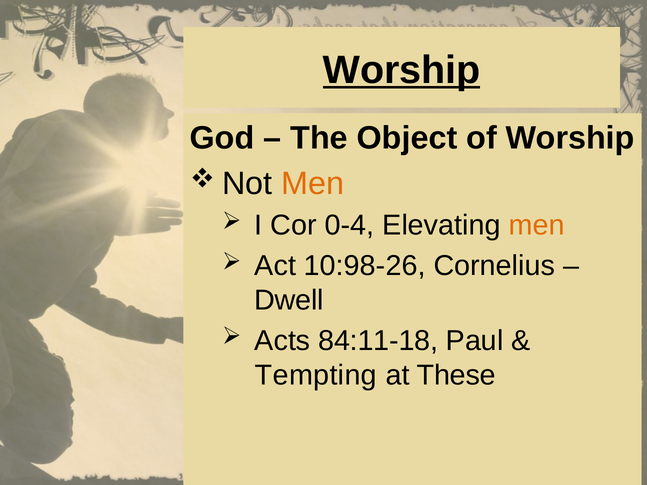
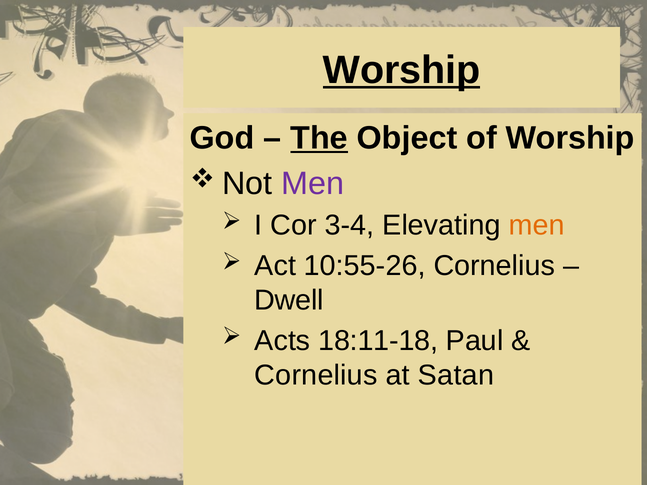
The underline: none -> present (319, 138)
Men colour: orange -> purple (313, 183)
0-4: 0-4 -> 3-4 (349, 226)
10:98-26: 10:98-26 -> 10:55-26 (365, 266)
84:11-18: 84:11-18 -> 18:11-18 (378, 341)
Tempting: Tempting -> Cornelius (316, 375)
These: These -> Satan (456, 375)
